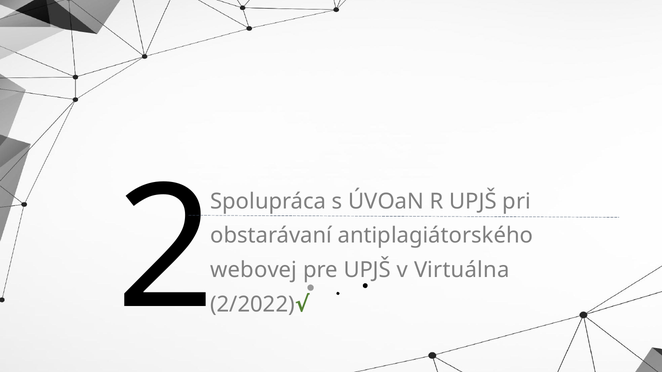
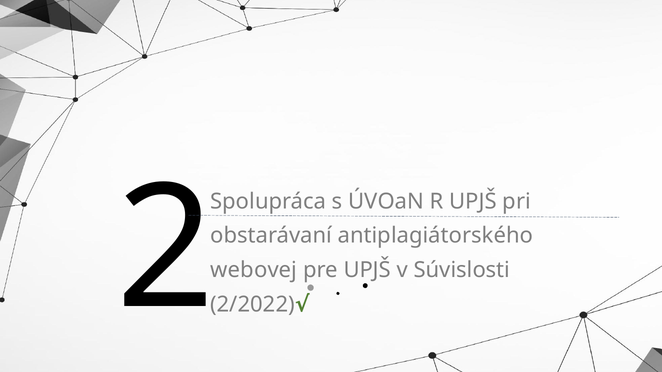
Virtuálna: Virtuálna -> Súvislosti (462, 270)
